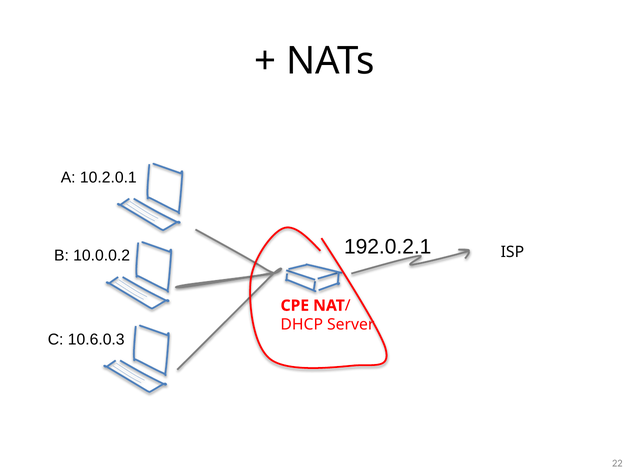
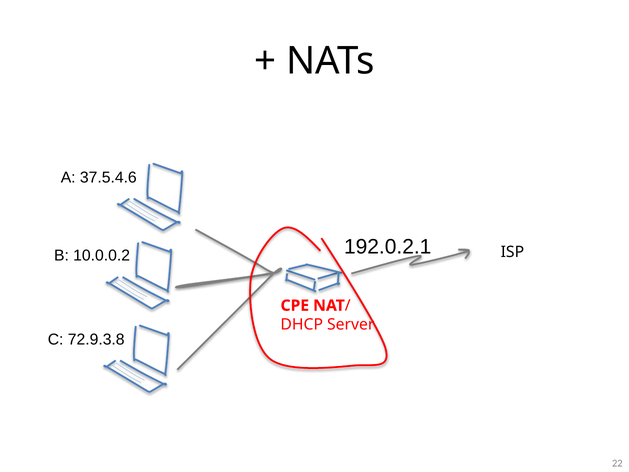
10.2.0.1: 10.2.0.1 -> 37.5.4.6 (108, 177)
10.6.0.3: 10.6.0.3 -> 72.9.3.8 (96, 340)
